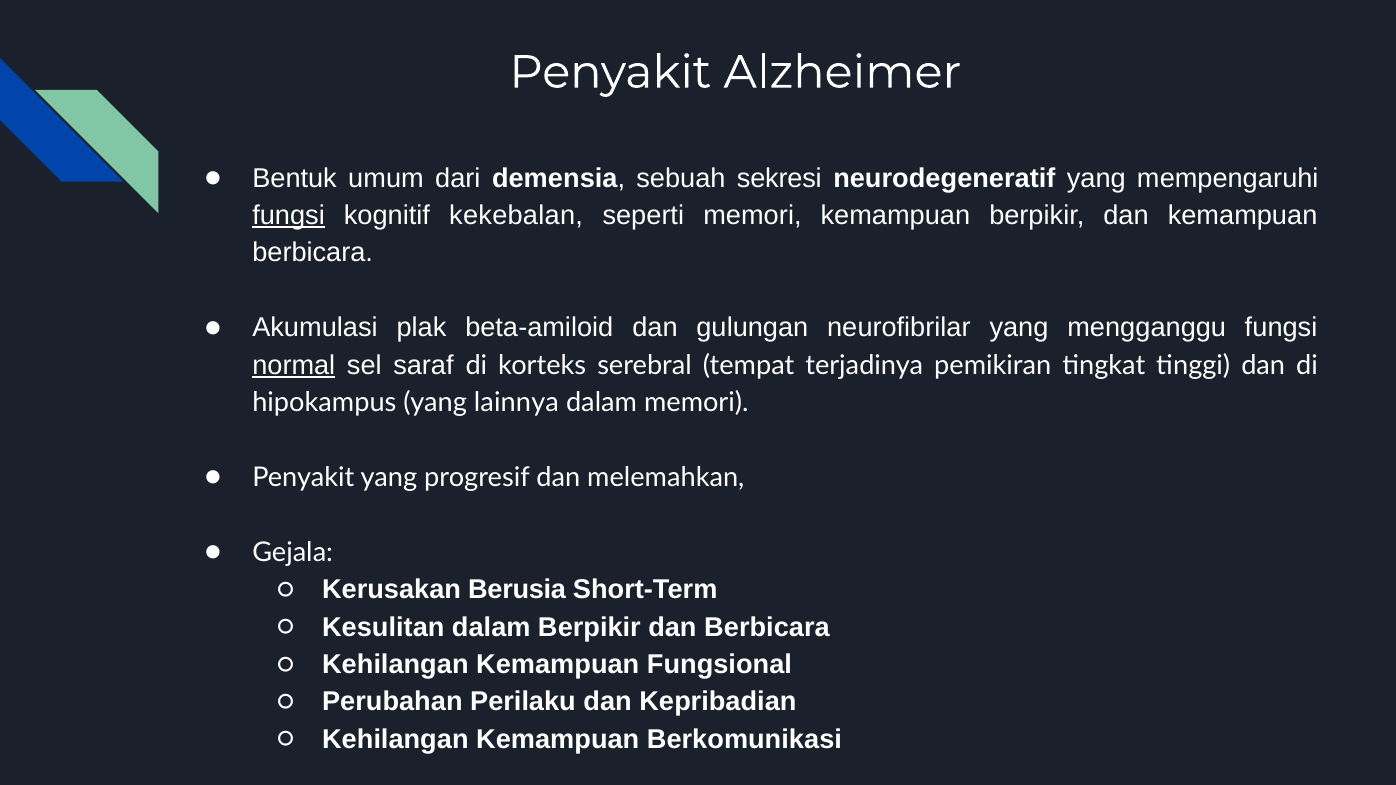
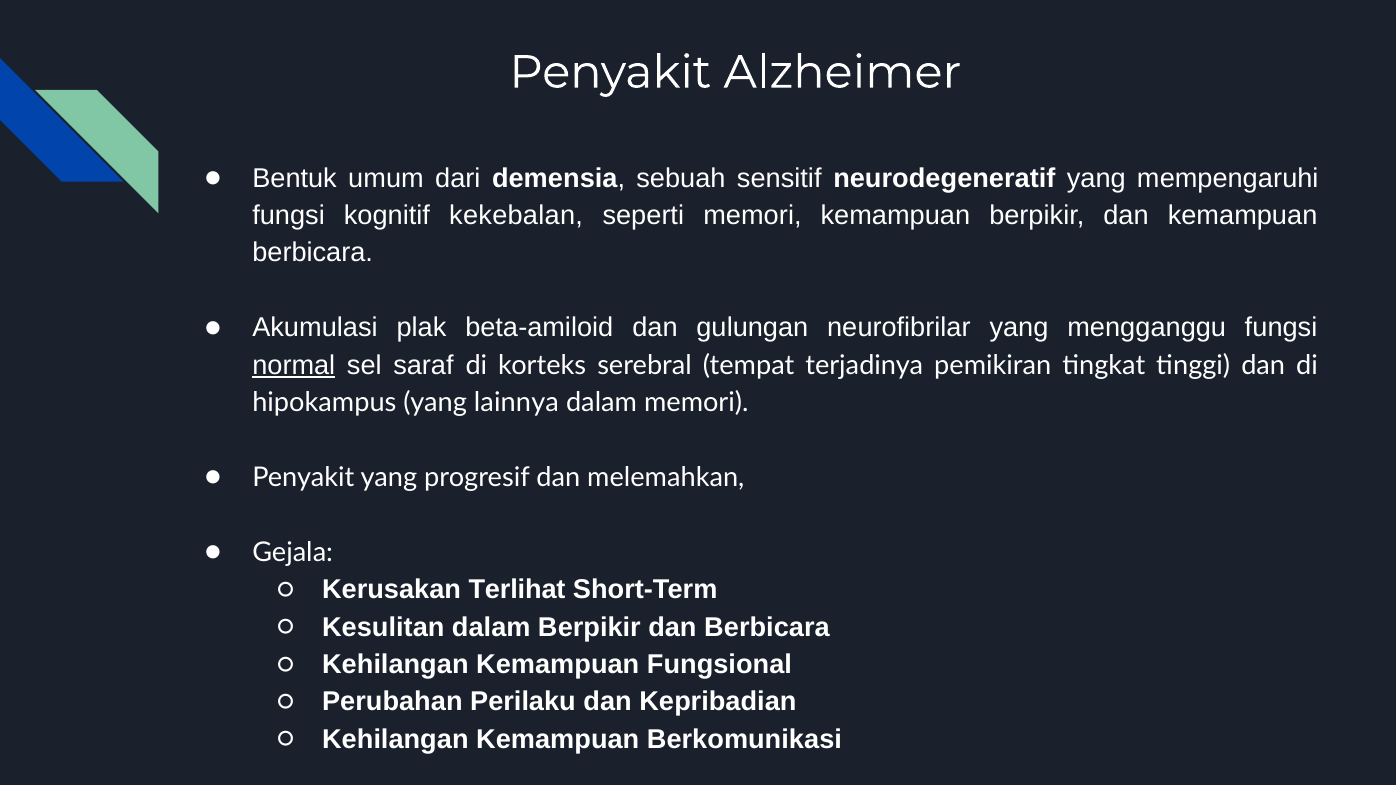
sekresi: sekresi -> sensitif (779, 178)
fungsi underline: present -> none (289, 216)
Berusia: Berusia -> Terlihat (517, 590)
